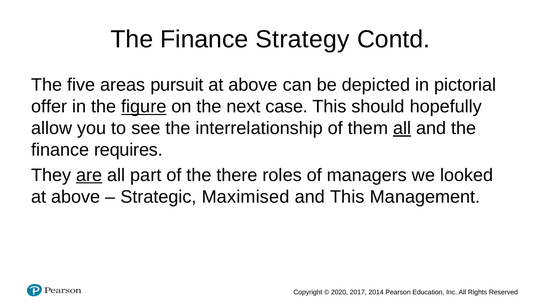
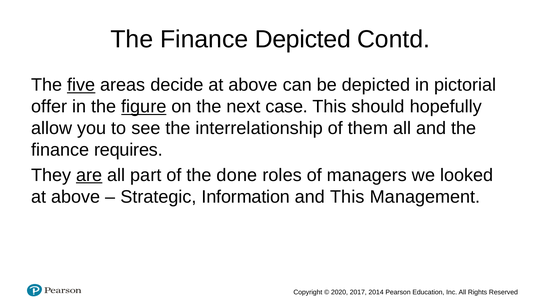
Finance Strategy: Strategy -> Depicted (303, 39)
five underline: none -> present (81, 85)
pursuit: pursuit -> decide (177, 85)
all underline: present -> none (402, 128)
there: there -> done (237, 175)
Maximised: Maximised -> Information (246, 197)
